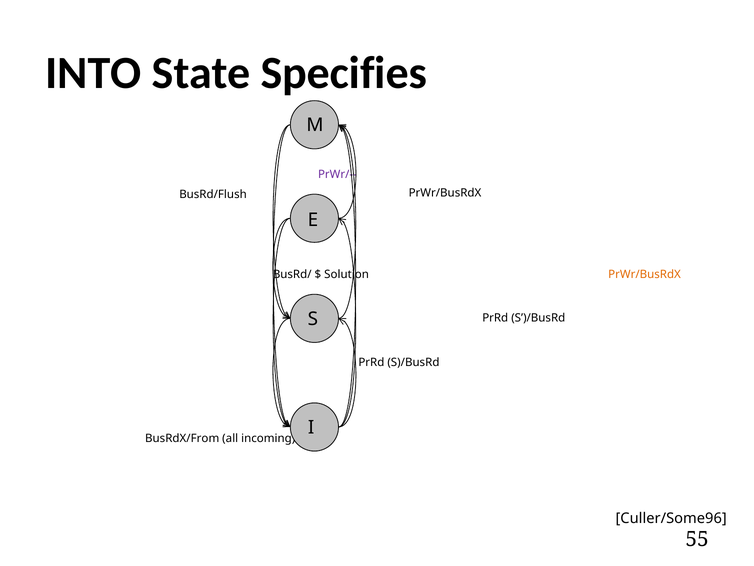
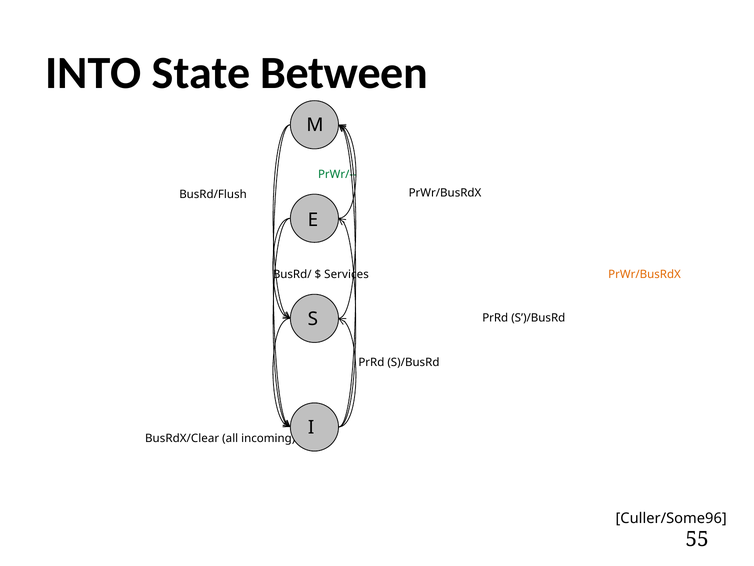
Specifies: Specifies -> Between (344, 73)
PrWr/-- colour: purple -> green (337, 174)
Solution: Solution -> Services (347, 274)
BusRdX/From: BusRdX/From -> BusRdX/Clear (182, 438)
